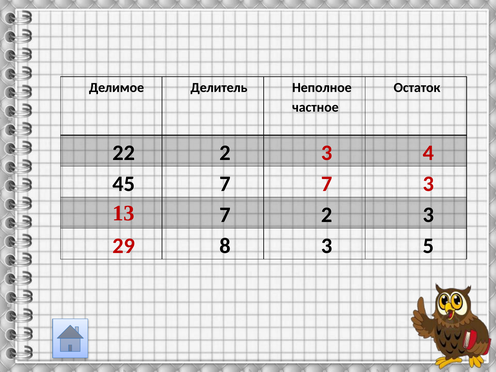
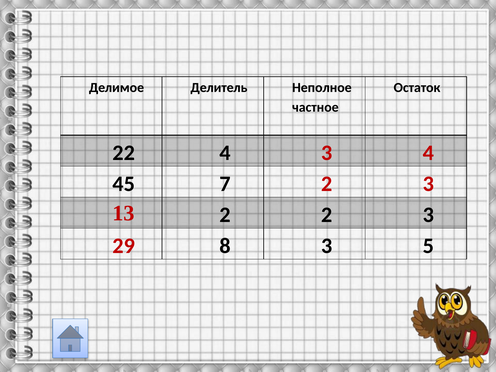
22 2: 2 -> 4 (225, 153)
7 7: 7 -> 2 (327, 184)
13 7: 7 -> 2 (225, 215)
